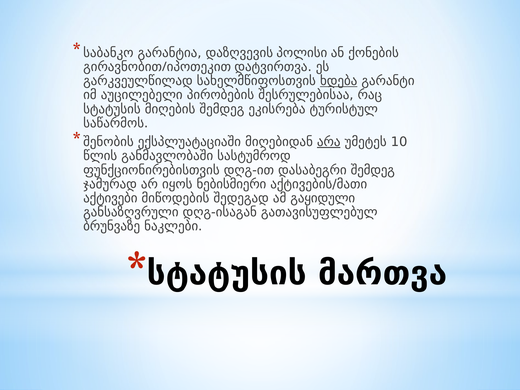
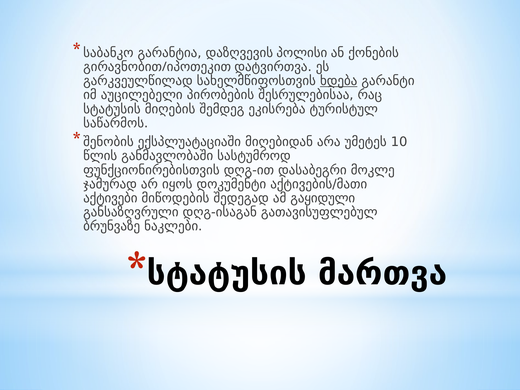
არა underline: present -> none (329, 142)
დასაბეგრი შემდეგ: შემდეგ -> მოკლე (373, 170)
ნებისმიერი: ნებისმიერი -> დოკუმენტი (231, 184)
